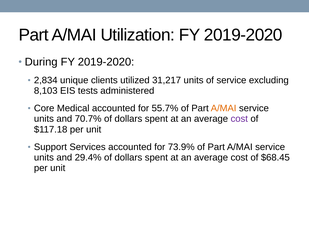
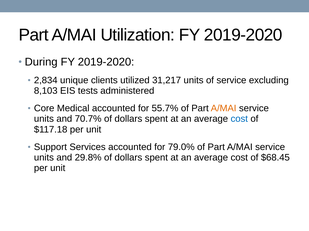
cost colour: purple -> blue (239, 119)
73.9%: 73.9% -> 79.0% (181, 147)
29.4%: 29.4% -> 29.8% (88, 158)
